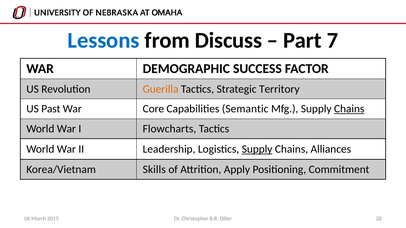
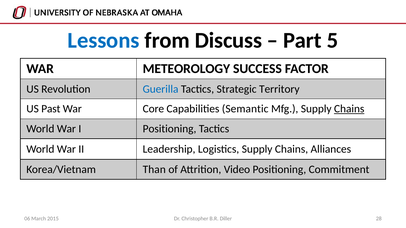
7: 7 -> 5 (333, 40)
DEMOGRAPHIC: DEMOGRAPHIC -> METEOROLOGY (186, 69)
Guerilla colour: orange -> blue (161, 89)
I Flowcharts: Flowcharts -> Positioning (170, 129)
Supply underline: present -> none (257, 149)
Skills: Skills -> Than (154, 170)
Apply: Apply -> Video (237, 170)
